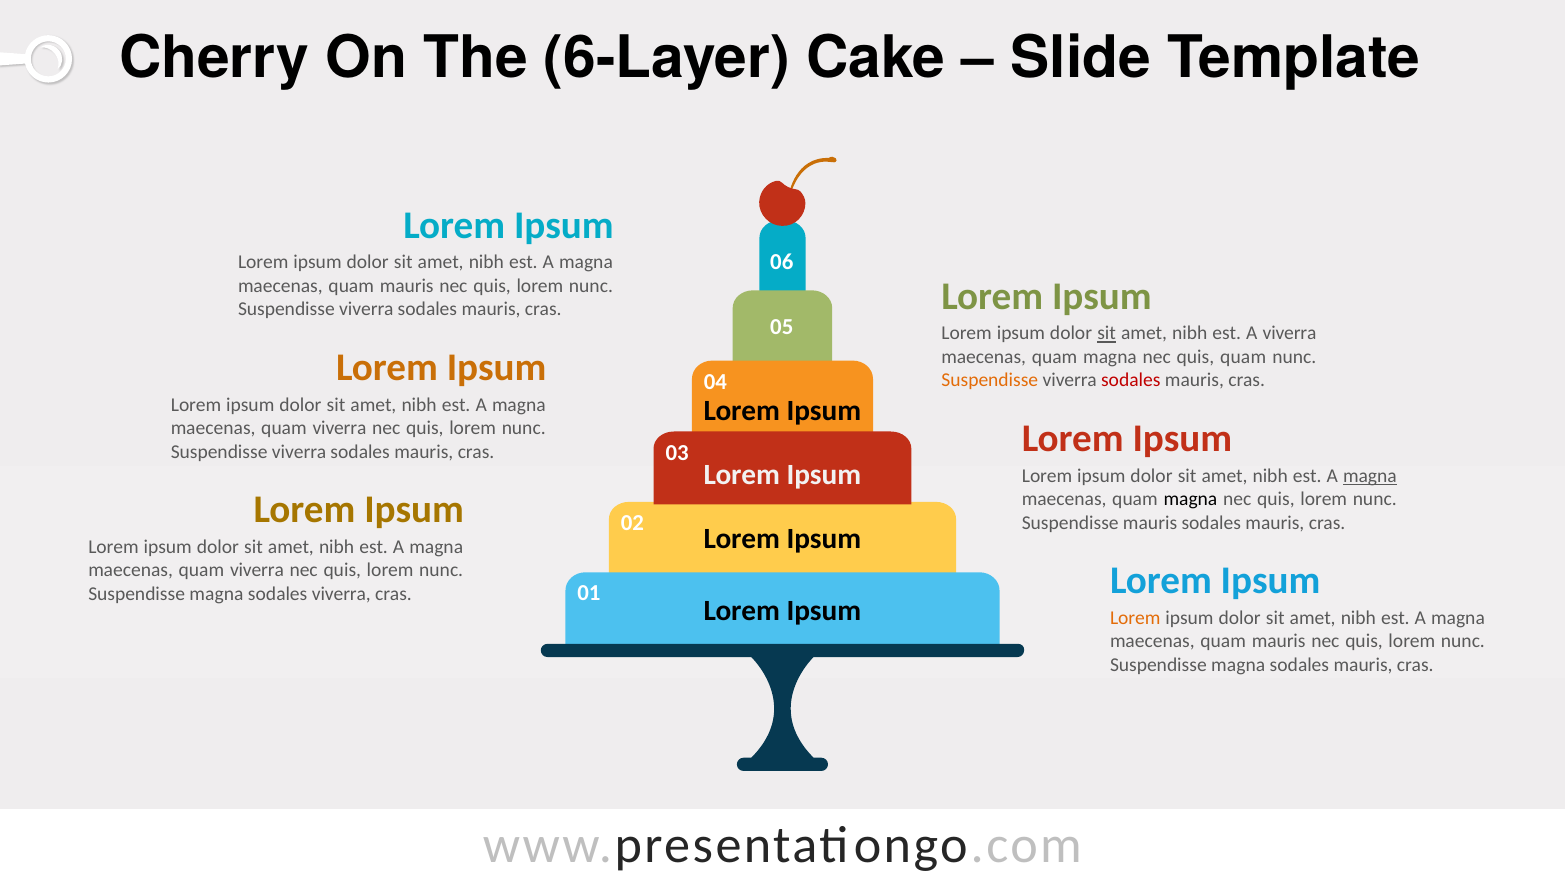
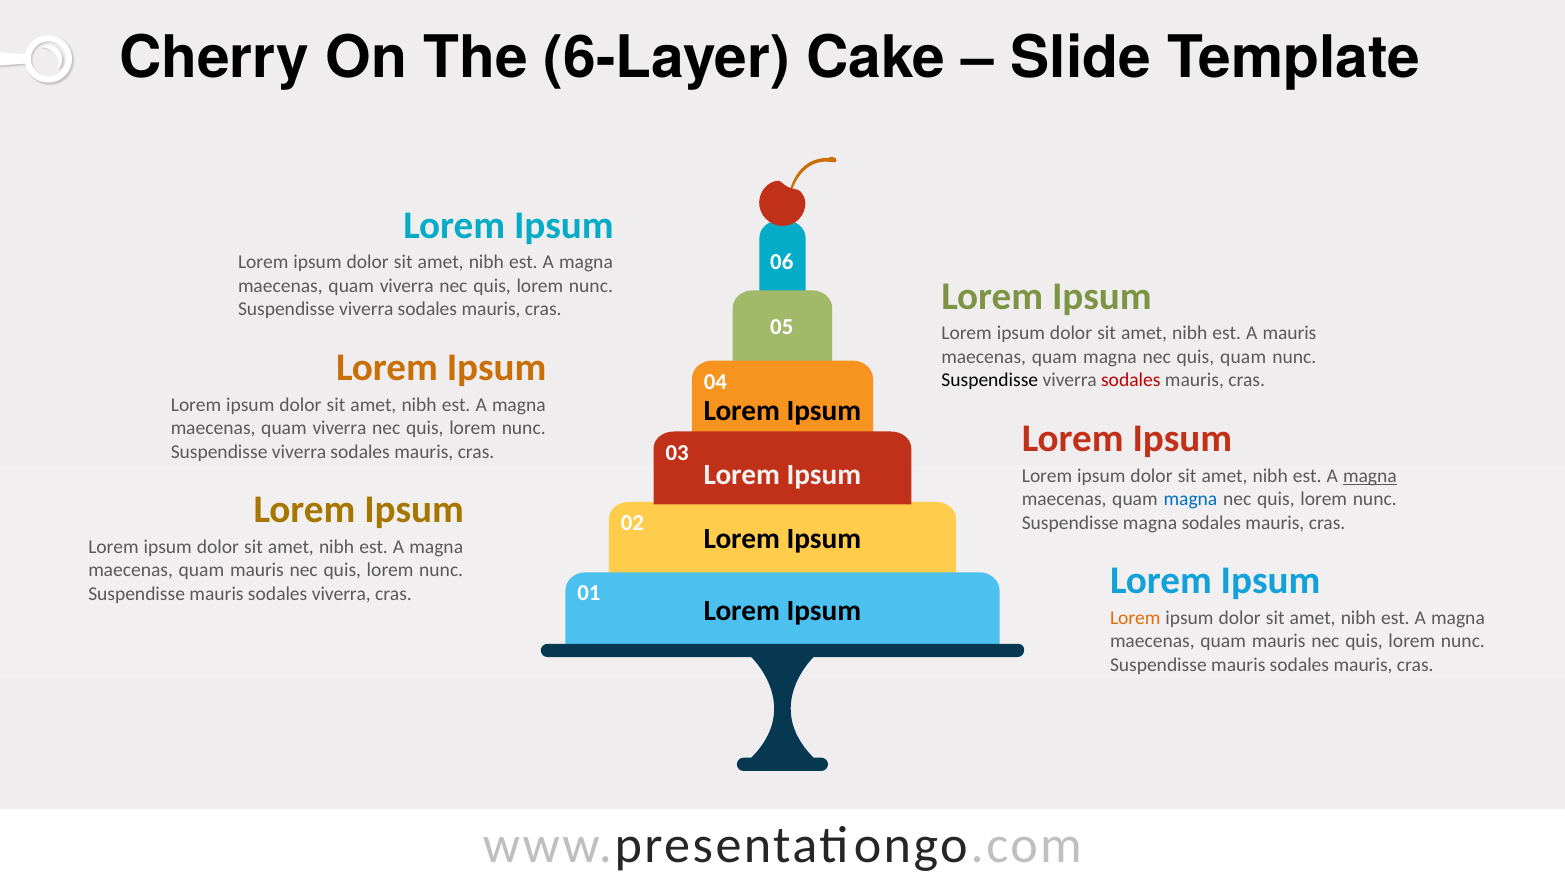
mauris: mauris -> viverra (407, 286)
sit underline: present -> none (1107, 334)
A viverra: viverra -> mauris (1289, 334)
Suspendisse colour: orange -> black (990, 381)
magna colour: black -> blue (1190, 499)
Suspendisse mauris: mauris -> magna (1150, 523)
viverra: viverra -> mauris (257, 570)
magna: magna -> mauris (217, 594)
magna: magna -> mauris (1238, 665)
